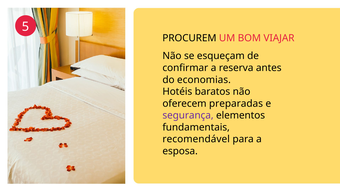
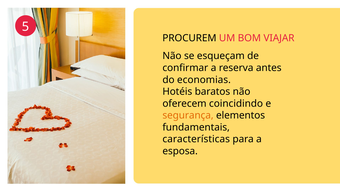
preparadas: preparadas -> coincidindo (236, 104)
segurança colour: purple -> orange (188, 116)
recomendável: recomendável -> características (196, 139)
